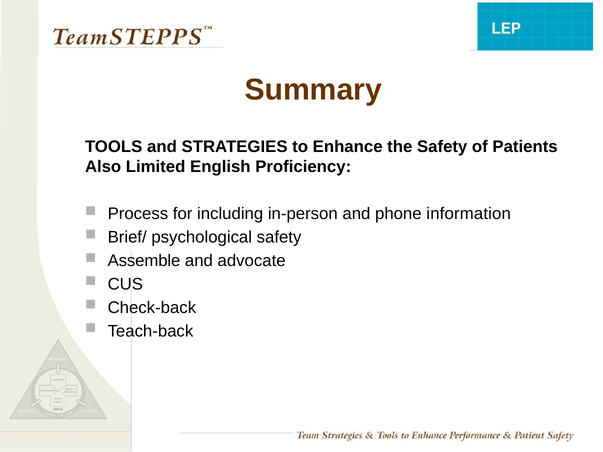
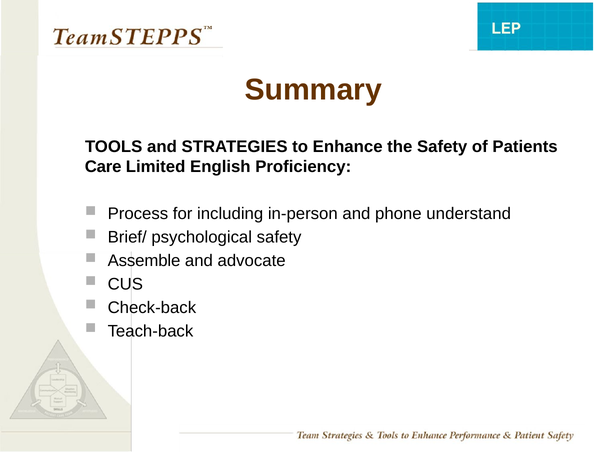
Also: Also -> Care (103, 167)
information: information -> understand (469, 214)
